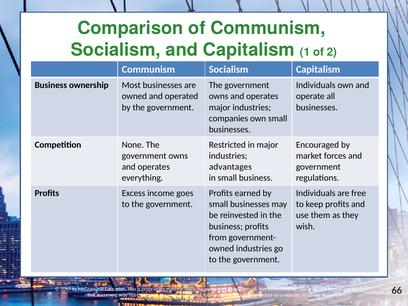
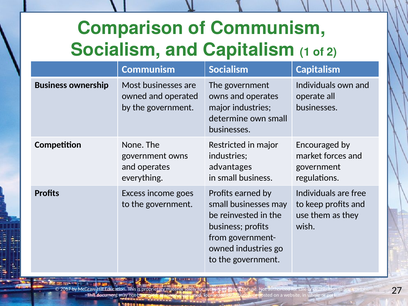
companies: companies -> determine (228, 118)
66: 66 -> 27 (397, 290)
